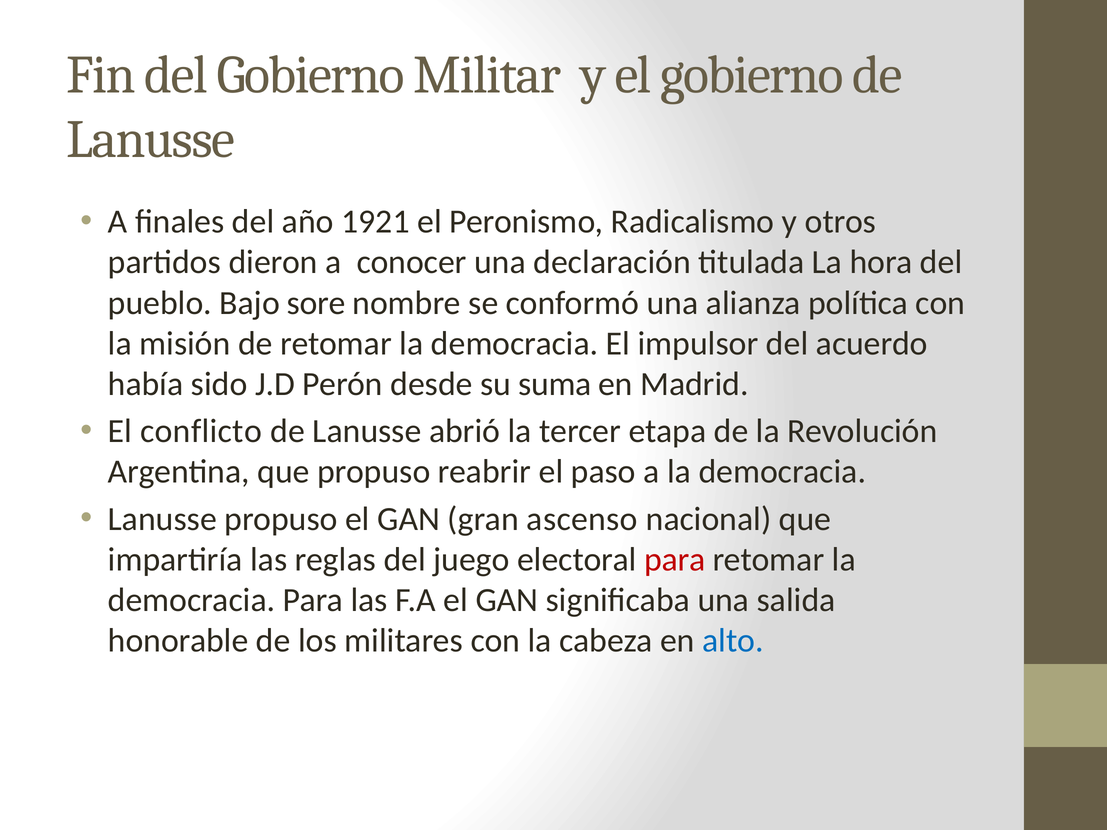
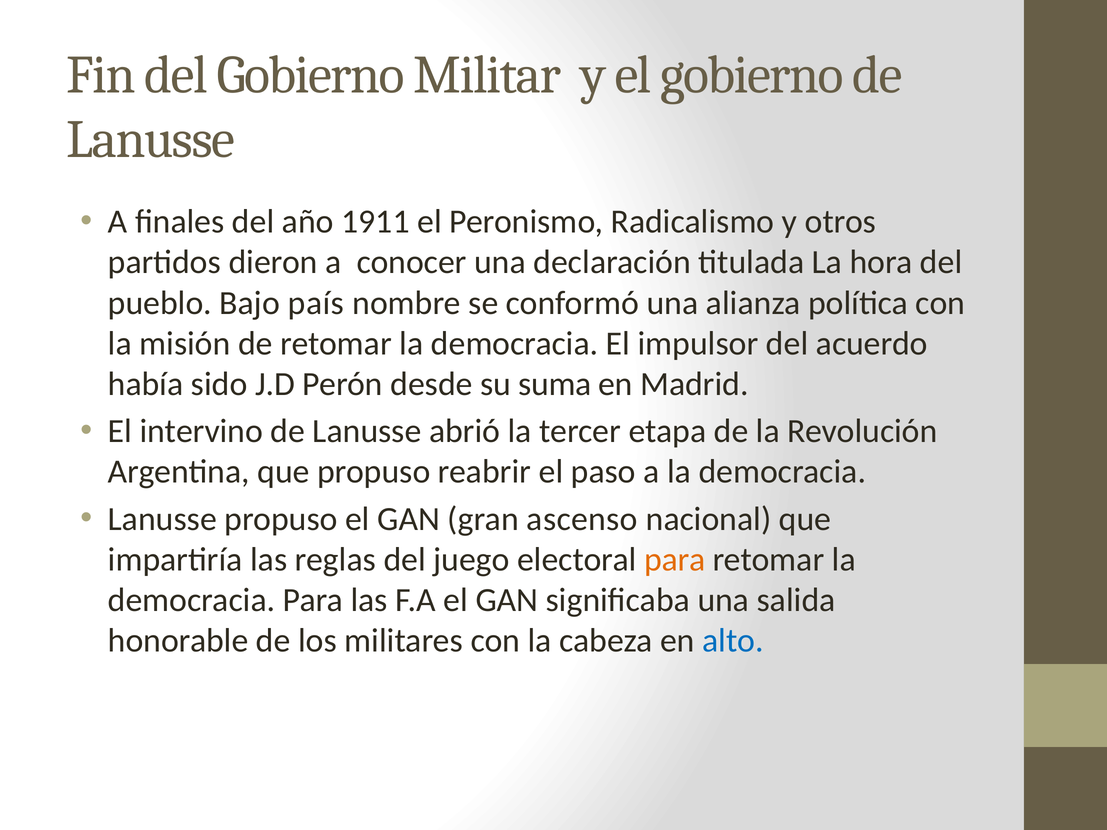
1921: 1921 -> 1911 (375, 222)
sore: sore -> país (316, 303)
conflicto: conflicto -> intervino (201, 431)
para colour: red -> orange (675, 560)
